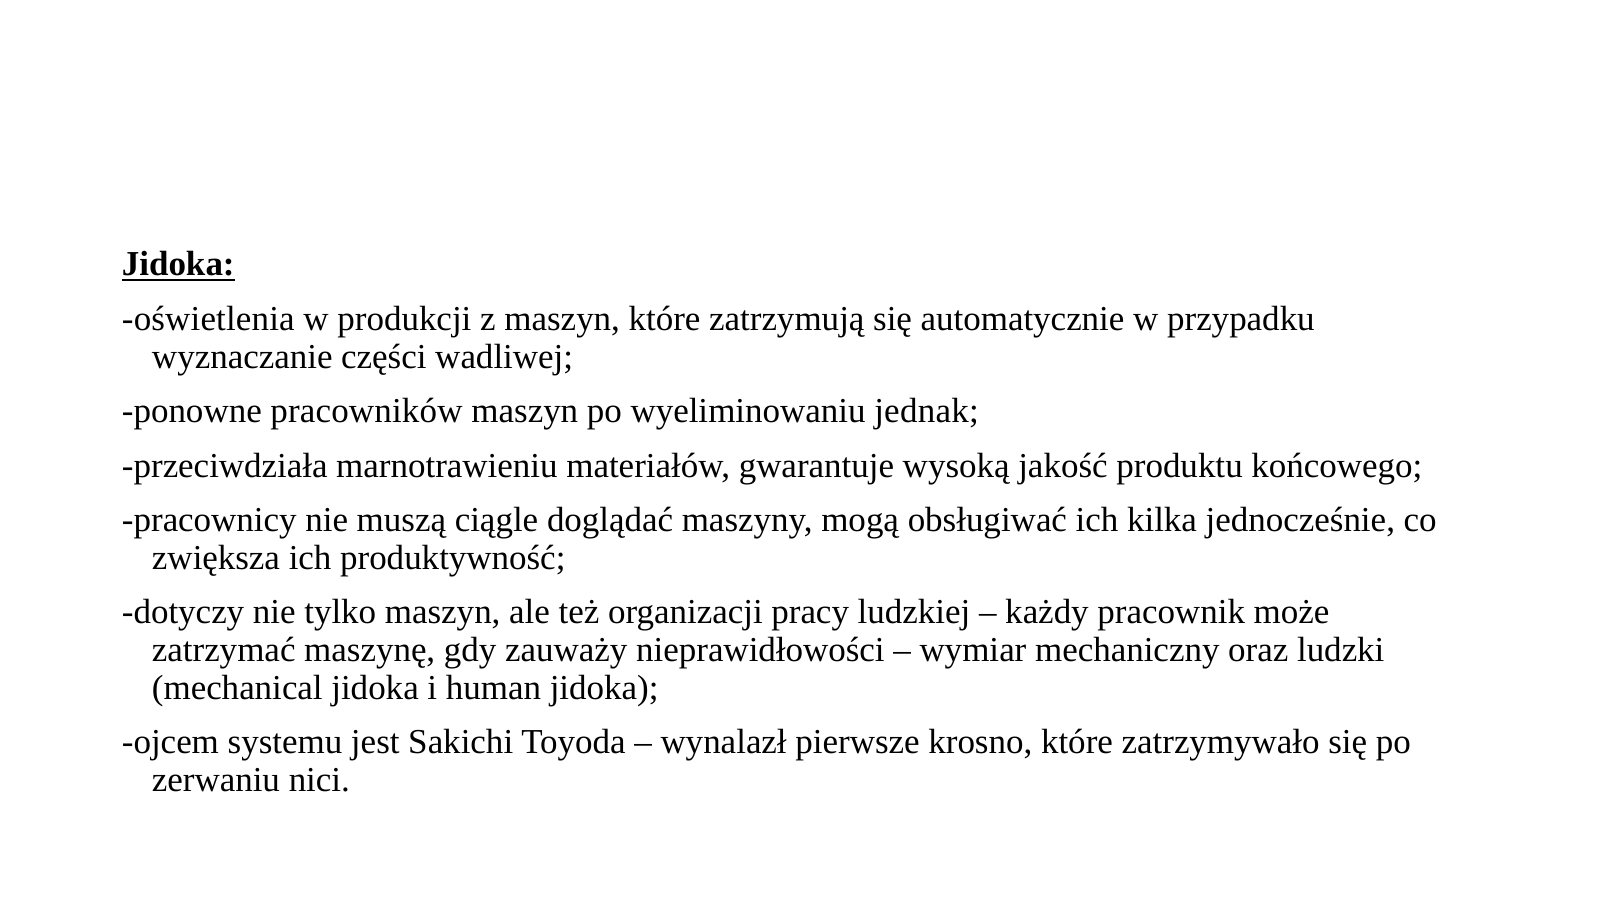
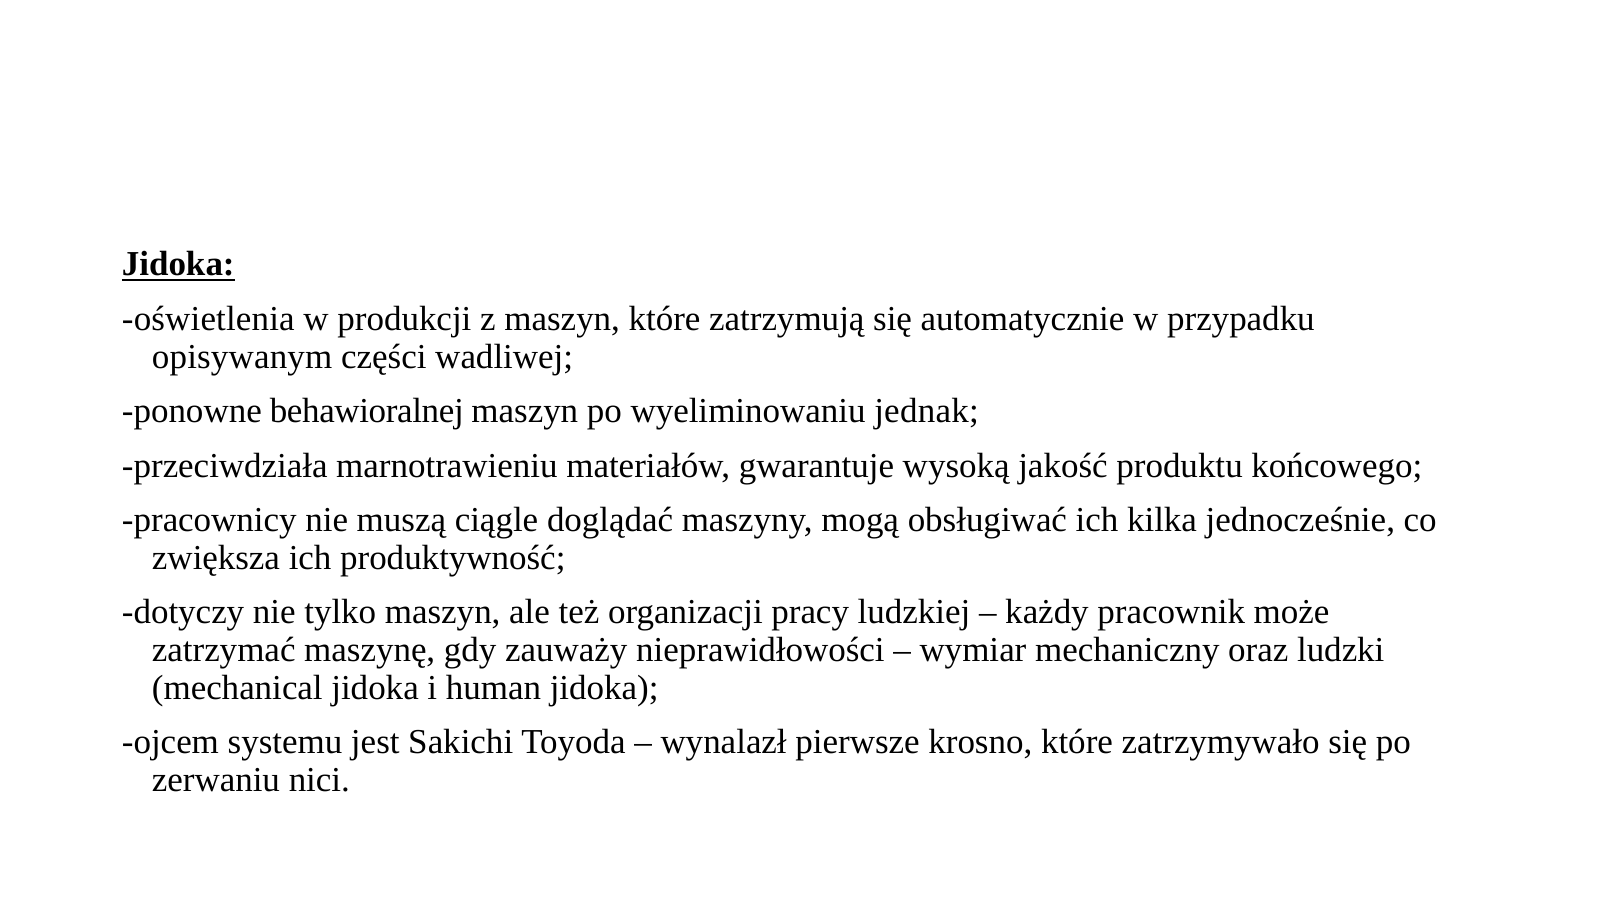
wyznaczanie: wyznaczanie -> opisywanym (242, 357)
pracowników: pracowników -> behawioralnej (367, 411)
